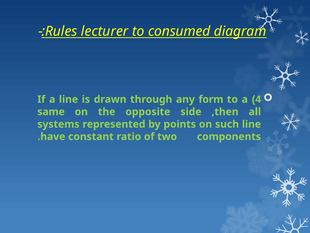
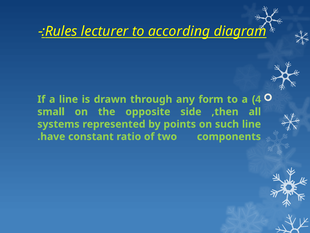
consumed: consumed -> according (179, 31)
same: same -> small (51, 112)
